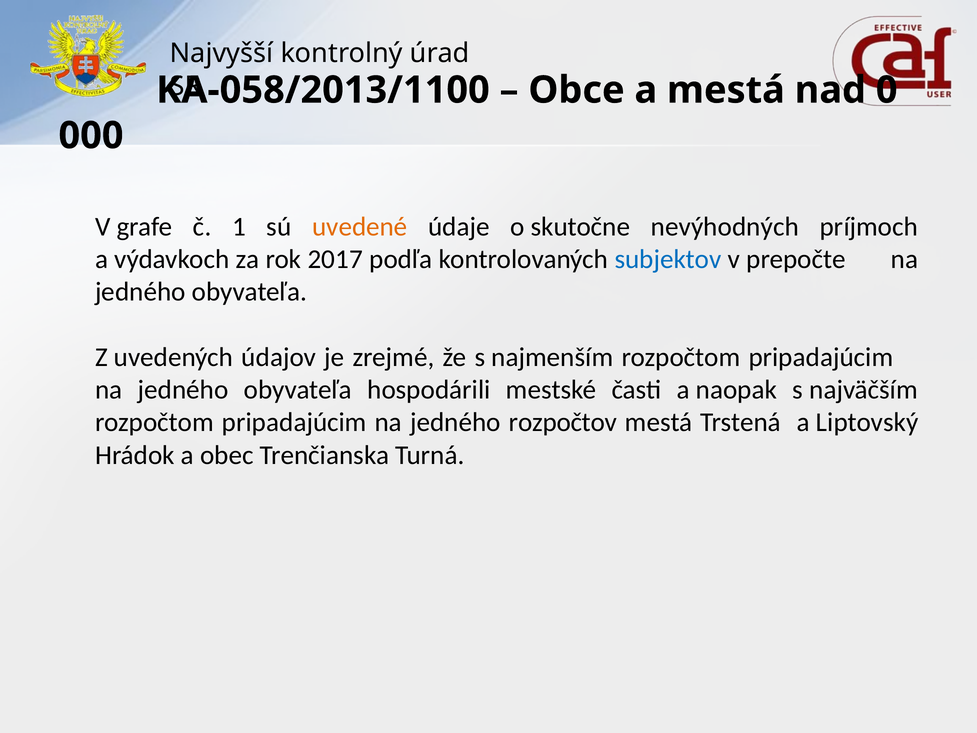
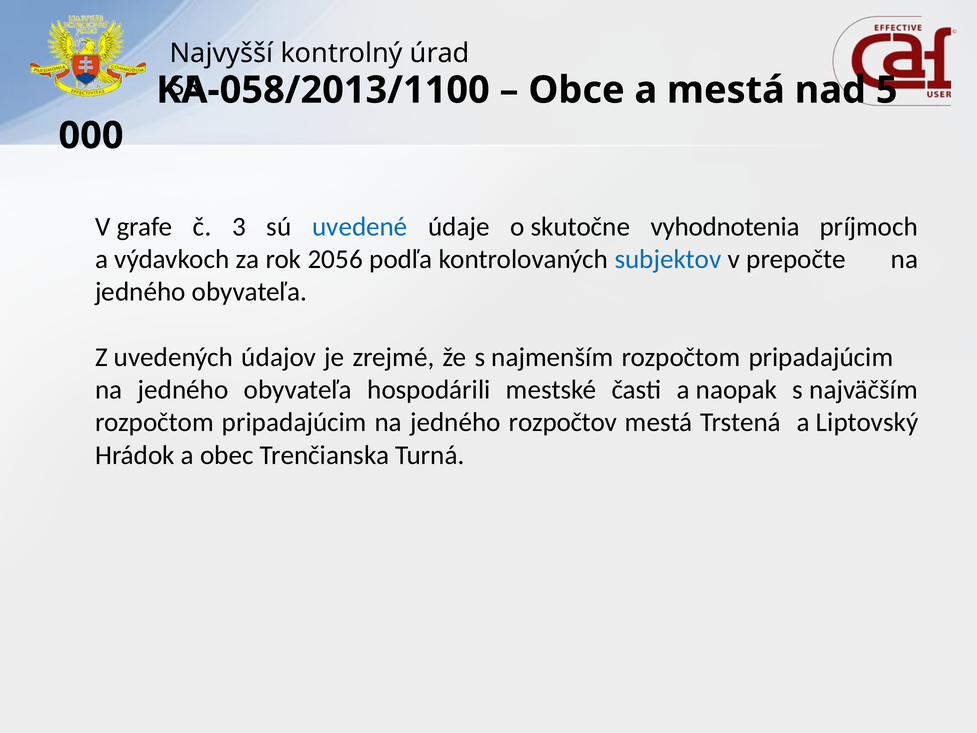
0: 0 -> 5 (887, 90)
1: 1 -> 3 (239, 227)
uvedené colour: orange -> blue (360, 227)
nevýhodných: nevýhodných -> vyhodnotenia (725, 227)
2017: 2017 -> 2056 (335, 259)
